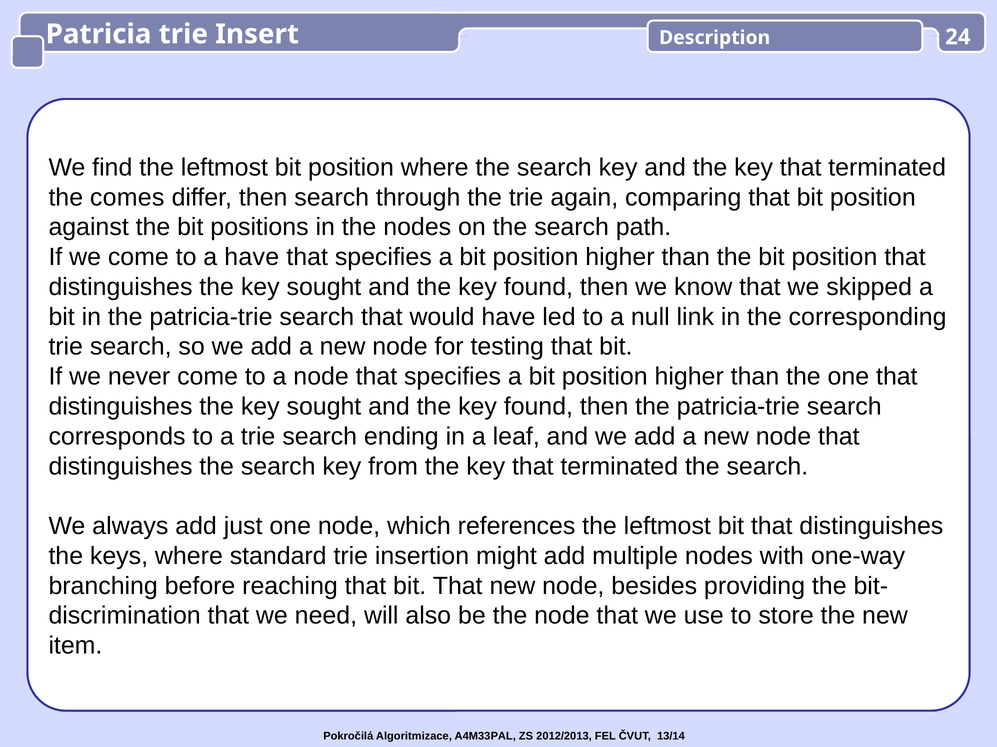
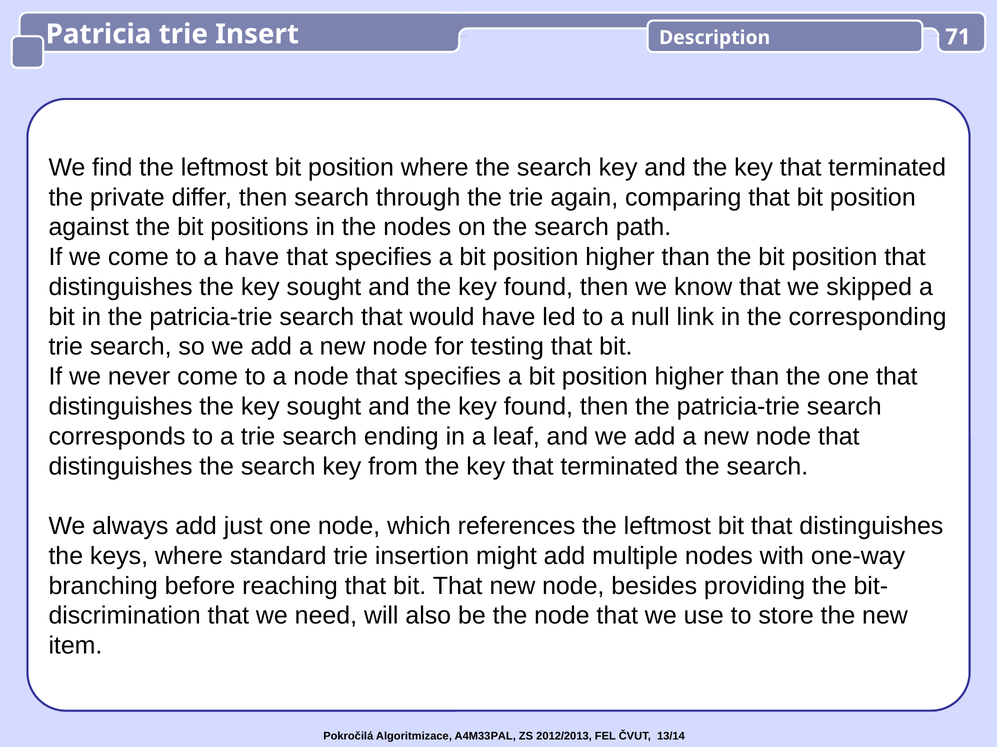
24: 24 -> 71 (958, 37)
comes: comes -> private (127, 198)
